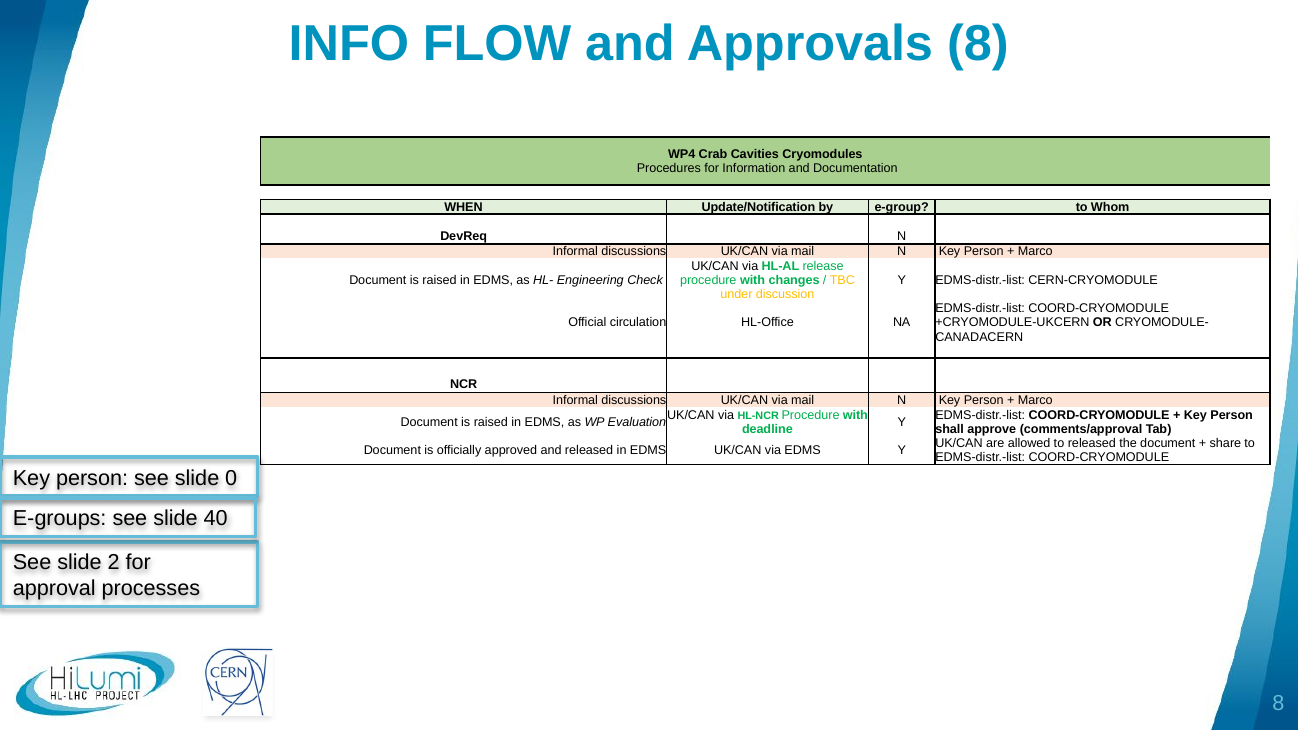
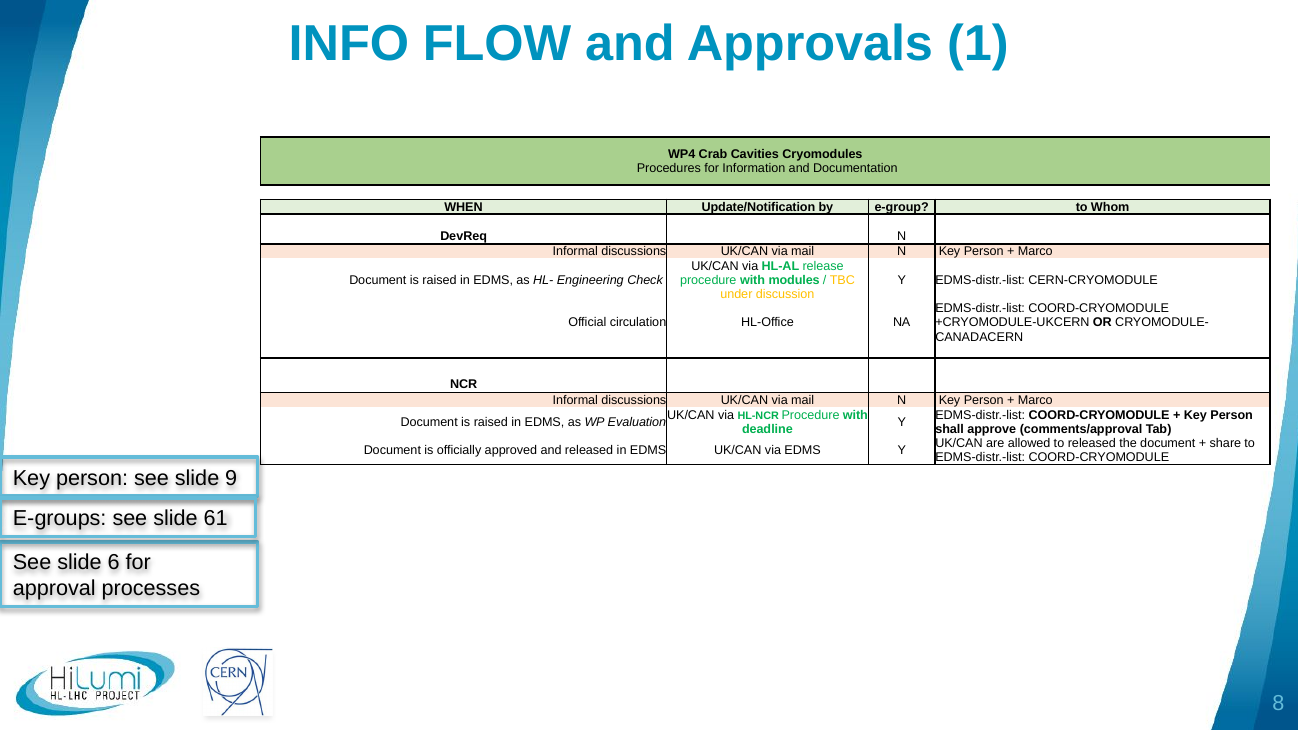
Approvals 8: 8 -> 1 (978, 44)
changes: changes -> modules (794, 280)
0: 0 -> 9 (231, 478)
40: 40 -> 61 (216, 519)
2: 2 -> 6 (114, 563)
